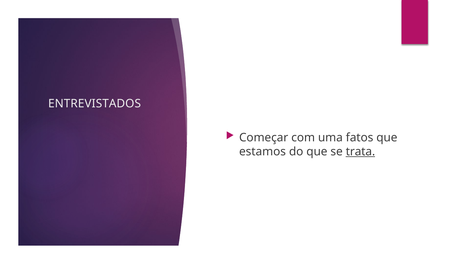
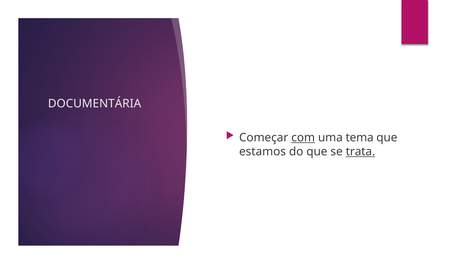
ENTREVISTADOS: ENTREVISTADOS -> DOCUMENTÁRIA (95, 103)
com underline: none -> present (303, 137)
fatos: fatos -> tema (360, 137)
